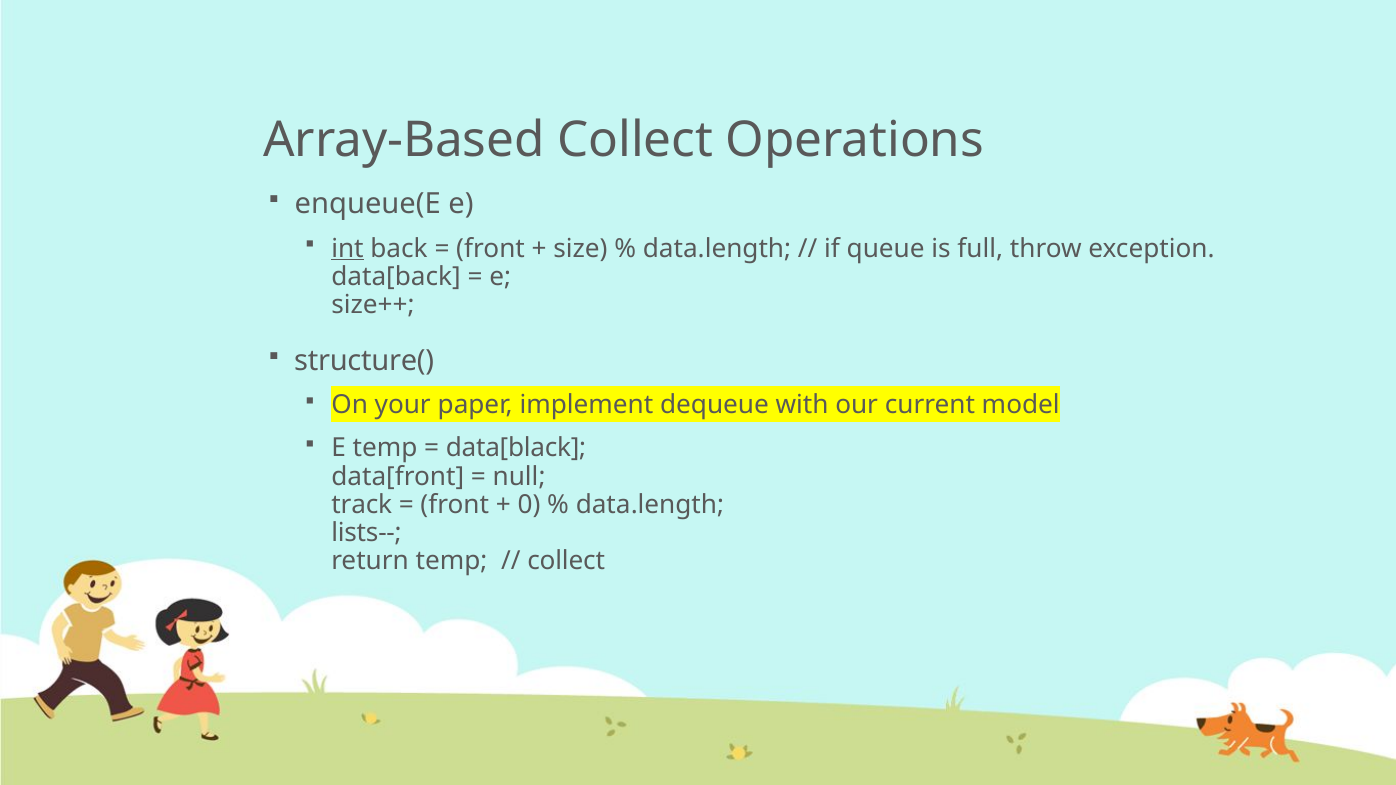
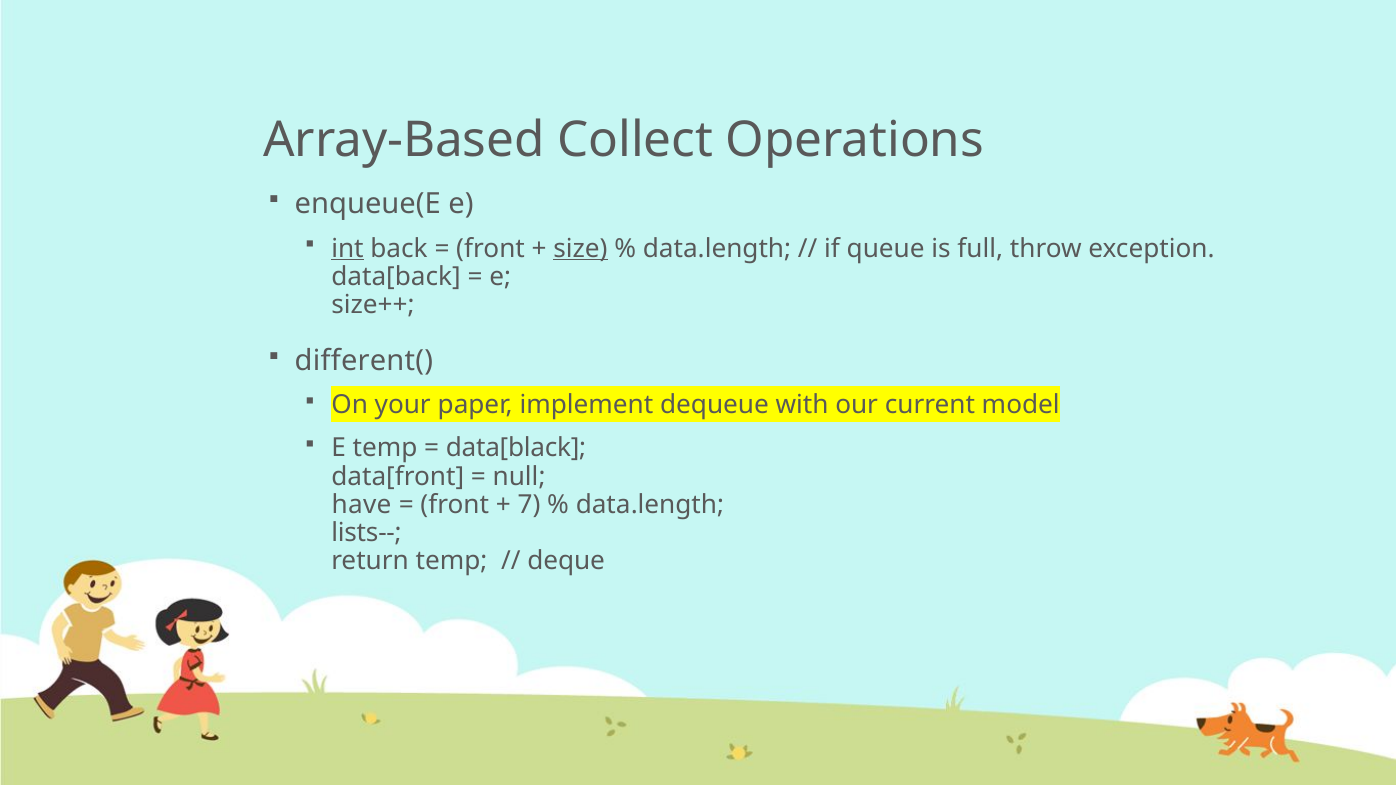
size underline: none -> present (580, 248)
structure(: structure( -> different( (364, 361)
track: track -> have (362, 505)
0: 0 -> 7 (529, 505)
collect: collect -> deque (566, 561)
